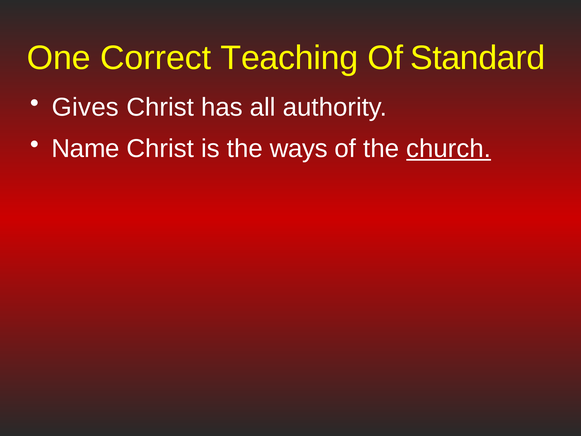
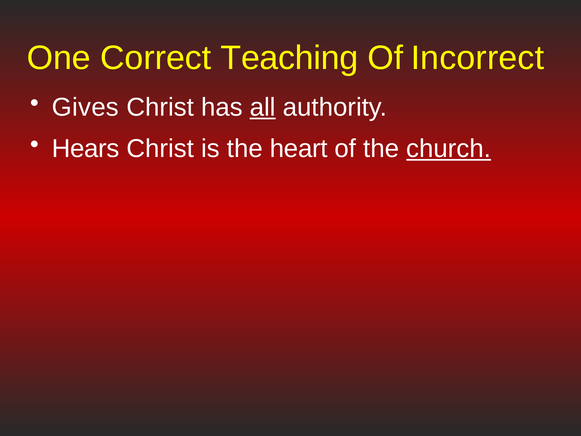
Standard: Standard -> Incorrect (477, 58)
all underline: none -> present (263, 107)
Name: Name -> Hears (86, 149)
ways: ways -> heart (299, 149)
